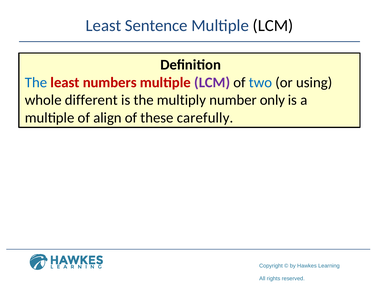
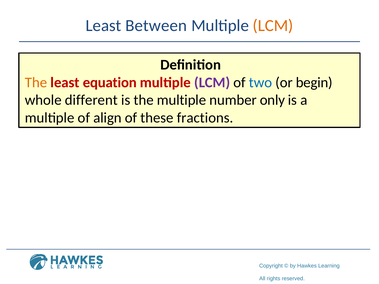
Sentence: Sentence -> Between (156, 25)
LCM colour: black -> orange (273, 25)
The colour: blue -> orange (36, 82)
numbers: numbers -> equation (110, 82)
using: using -> begin (314, 82)
the multiply: multiply -> multiple (182, 100)
carefully: carefully -> fractions (205, 118)
